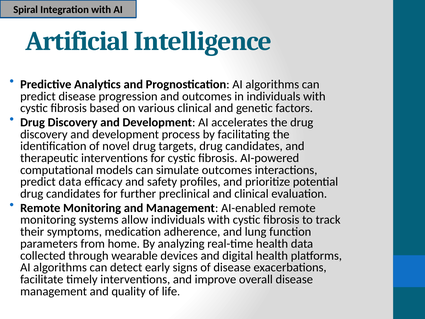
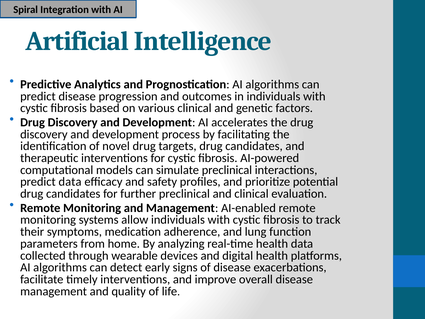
simulate outcomes: outcomes -> preclinical (227, 170)
